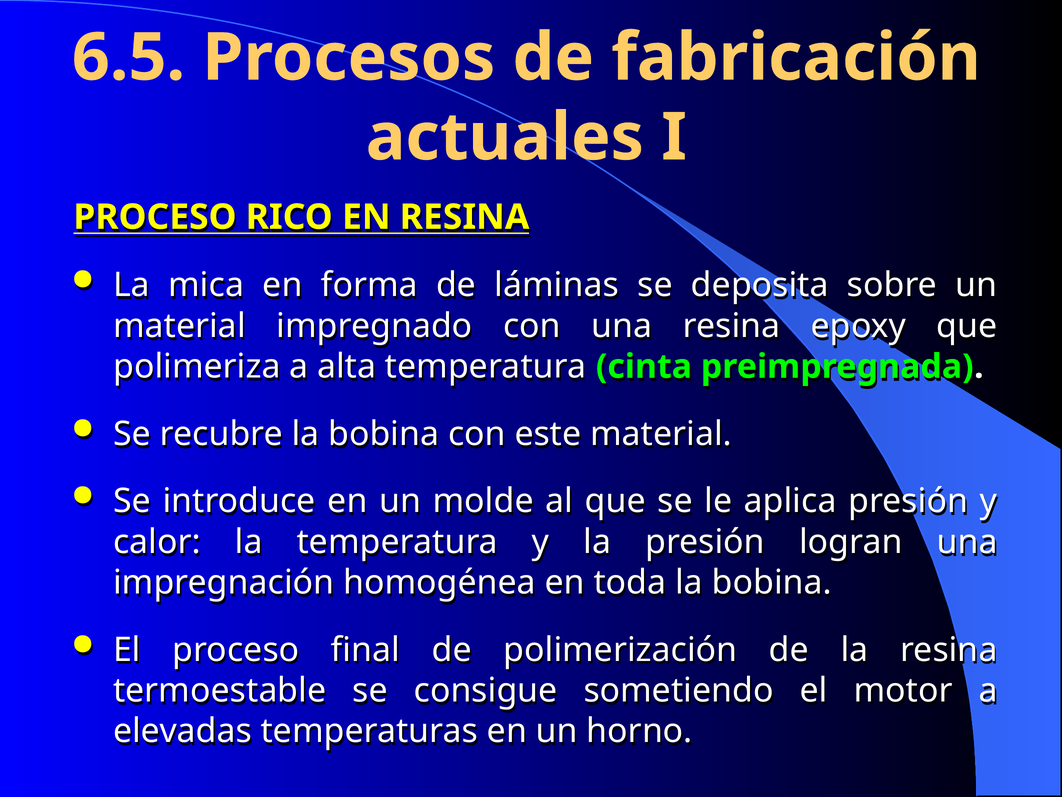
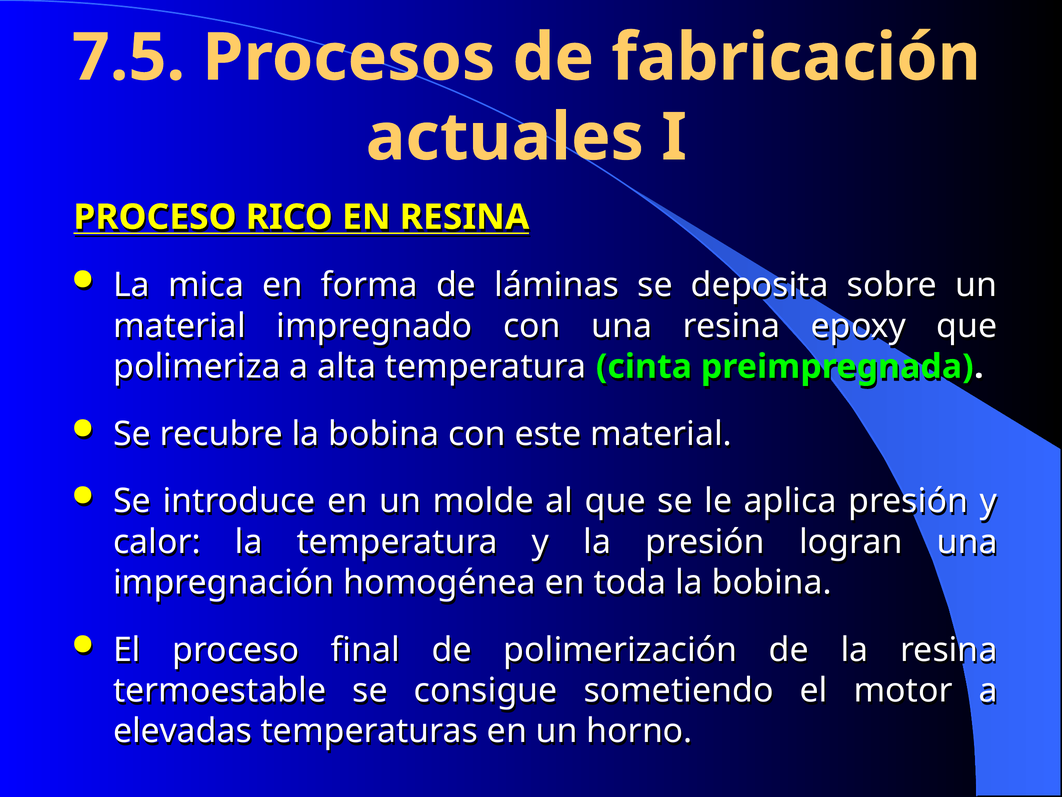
6.5: 6.5 -> 7.5 (128, 58)
